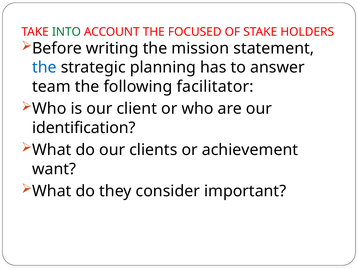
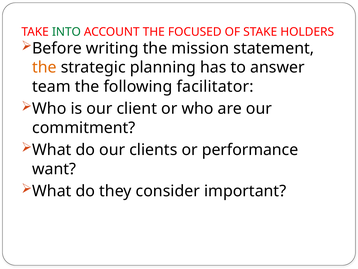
the colour: blue -> orange (44, 67)
identification: identification -> commitment (84, 128)
achievement: achievement -> performance (250, 150)
